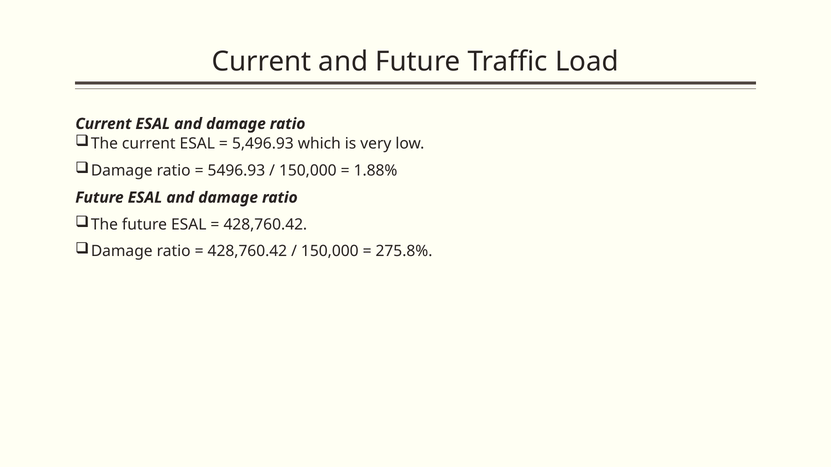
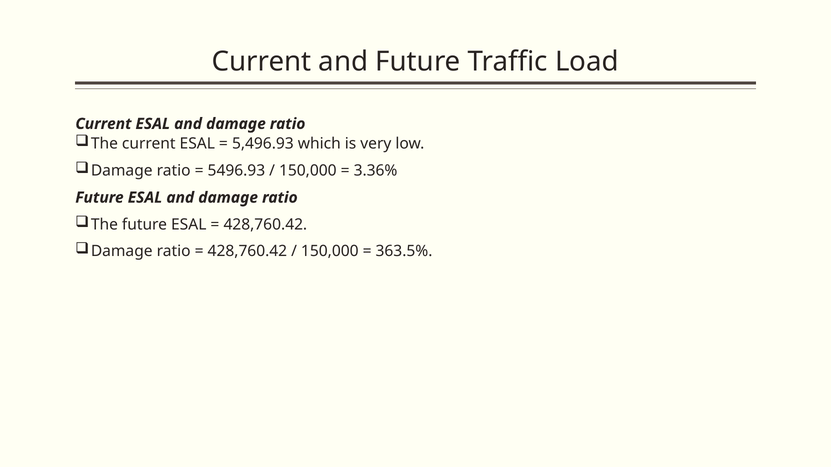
1.88%: 1.88% -> 3.36% (376, 171)
275.8%: 275.8% -> 363.5% (404, 252)
